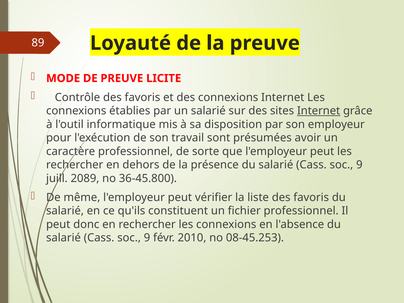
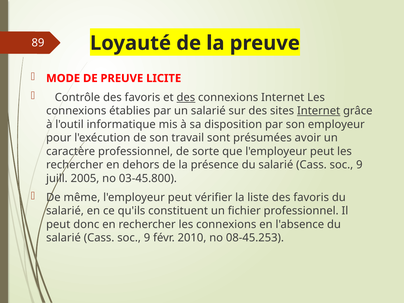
des underline: none -> present (186, 97)
2089: 2089 -> 2005 (85, 178)
36-45.800: 36-45.800 -> 03-45.800 (148, 178)
